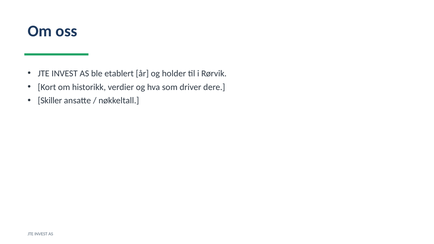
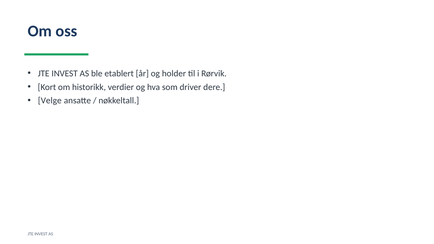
Skiller: Skiller -> Velge (50, 101)
